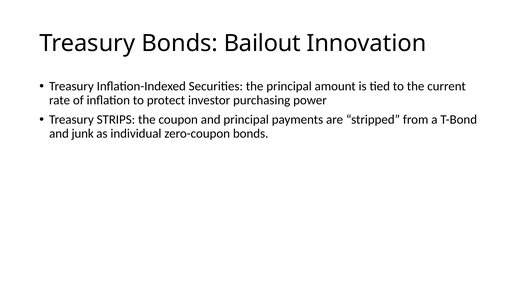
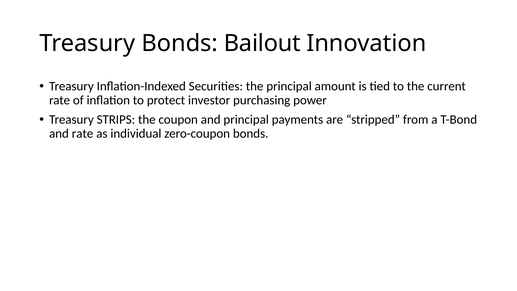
and junk: junk -> rate (83, 134)
